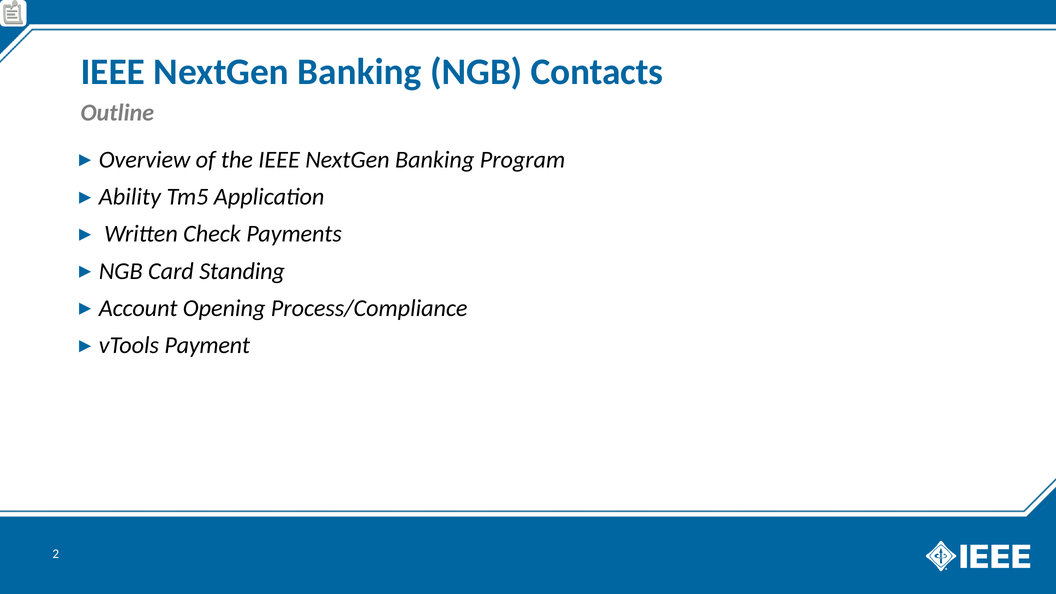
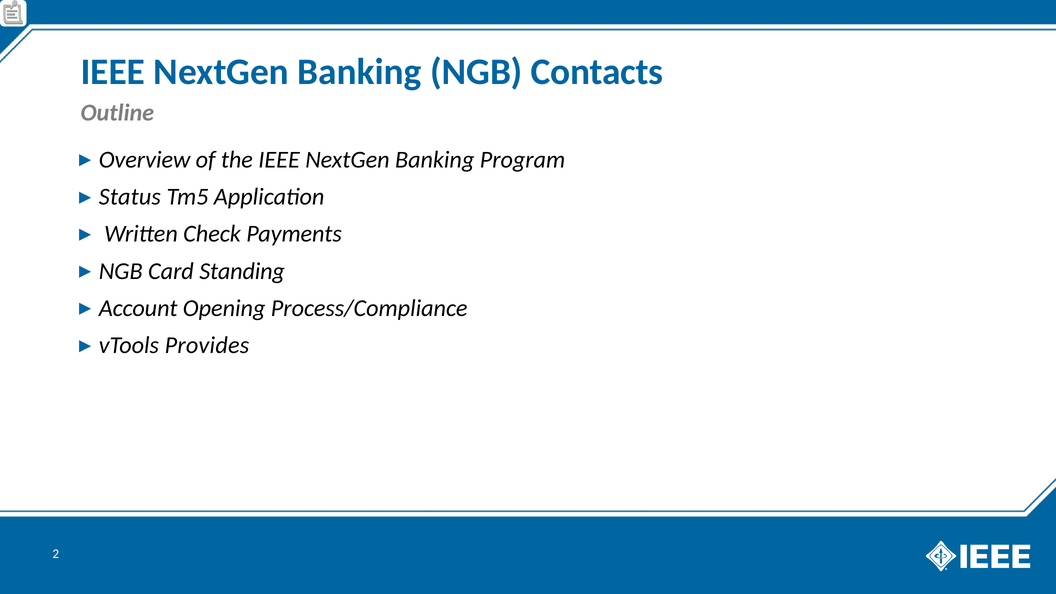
Ability: Ability -> Status (130, 197)
Payment: Payment -> Provides (207, 345)
